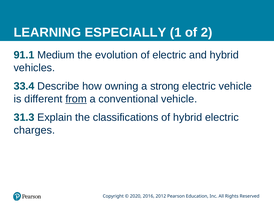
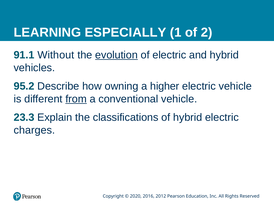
Medium: Medium -> Without (56, 55)
evolution underline: none -> present (116, 55)
33.4: 33.4 -> 95.2 (24, 86)
strong: strong -> higher (165, 86)
31.3: 31.3 -> 23.3 (24, 118)
